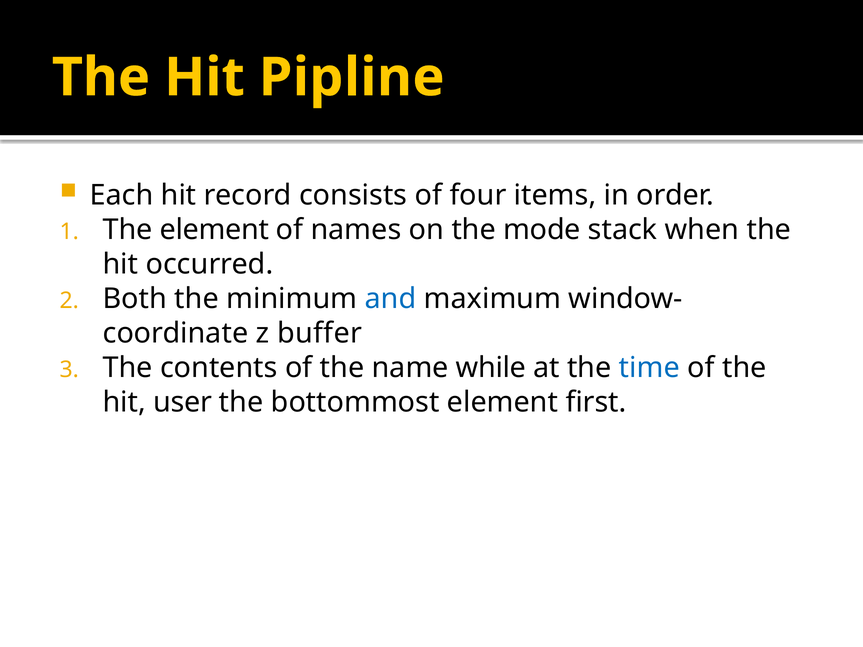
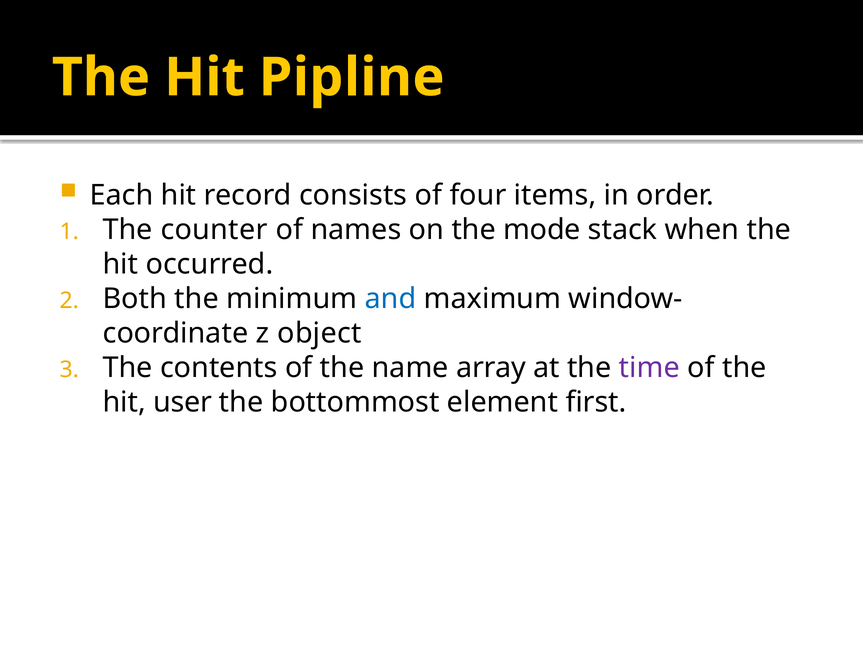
The element: element -> counter (214, 230)
buffer: buffer -> object (320, 333)
while: while -> array (491, 368)
time colour: blue -> purple (649, 368)
